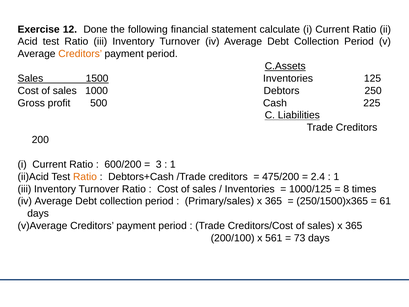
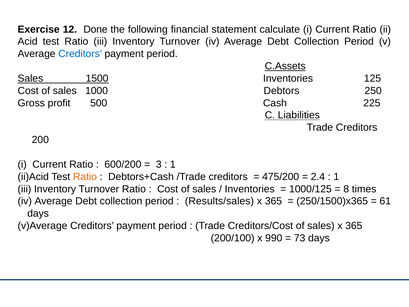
Creditors colour: orange -> blue (80, 54)
Primary/sales: Primary/sales -> Results/sales (219, 201)
561: 561 -> 990 (274, 238)
